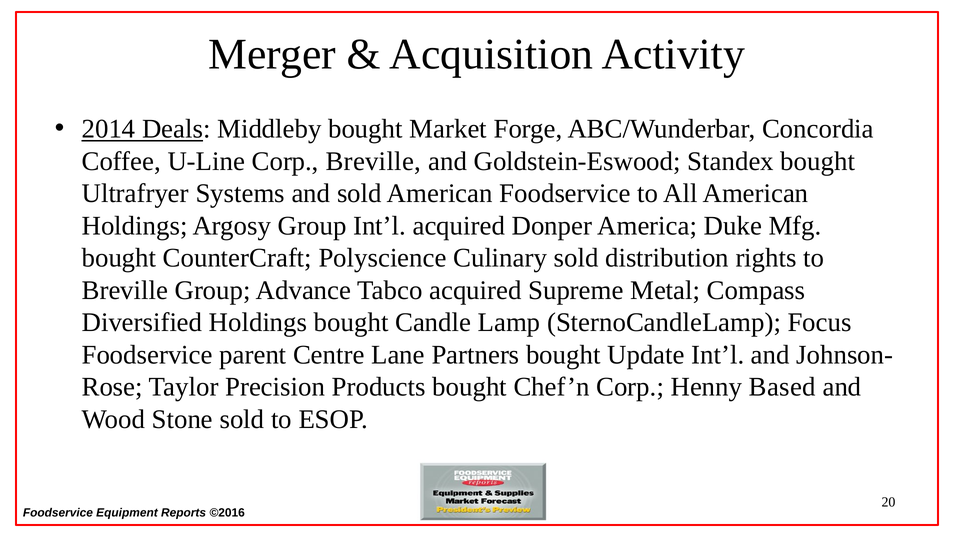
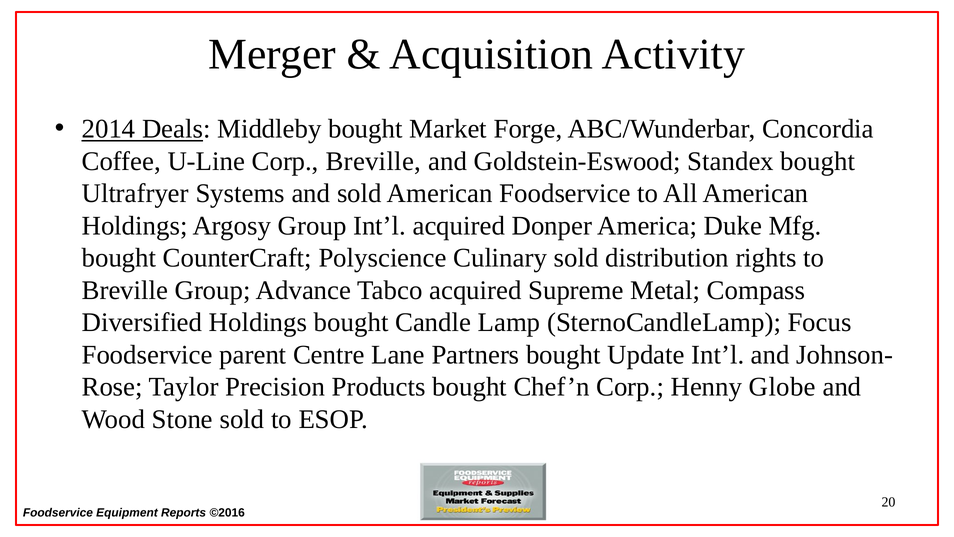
Based: Based -> Globe (782, 387)
